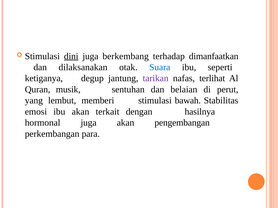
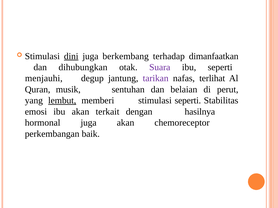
dilaksanakan: dilaksanakan -> dihubungkan (83, 67)
Suara colour: blue -> purple (160, 67)
ketiganya: ketiganya -> menjauhi (44, 79)
lembut underline: none -> present (62, 101)
stimulasi bawah: bawah -> seperti (188, 101)
pengembangan: pengembangan -> chemoreceptor (182, 123)
para: para -> baik (91, 134)
